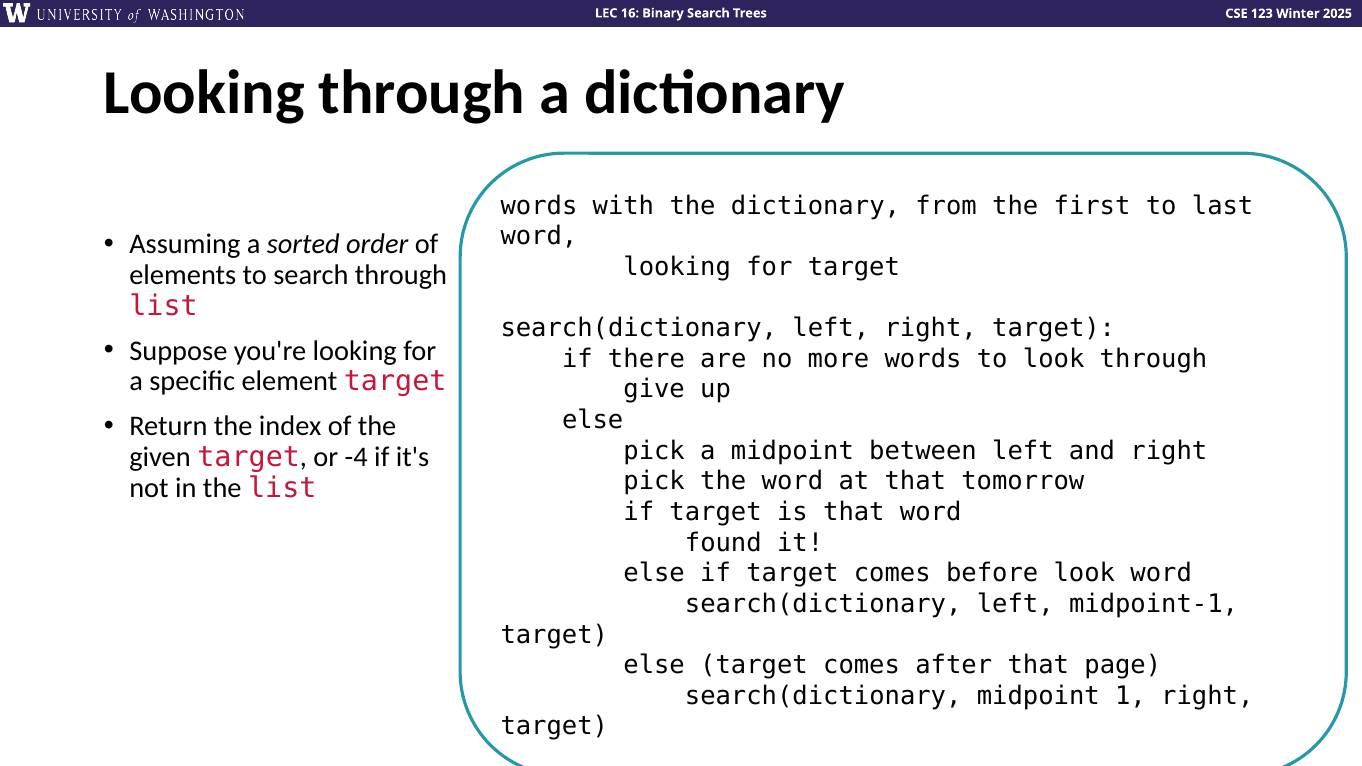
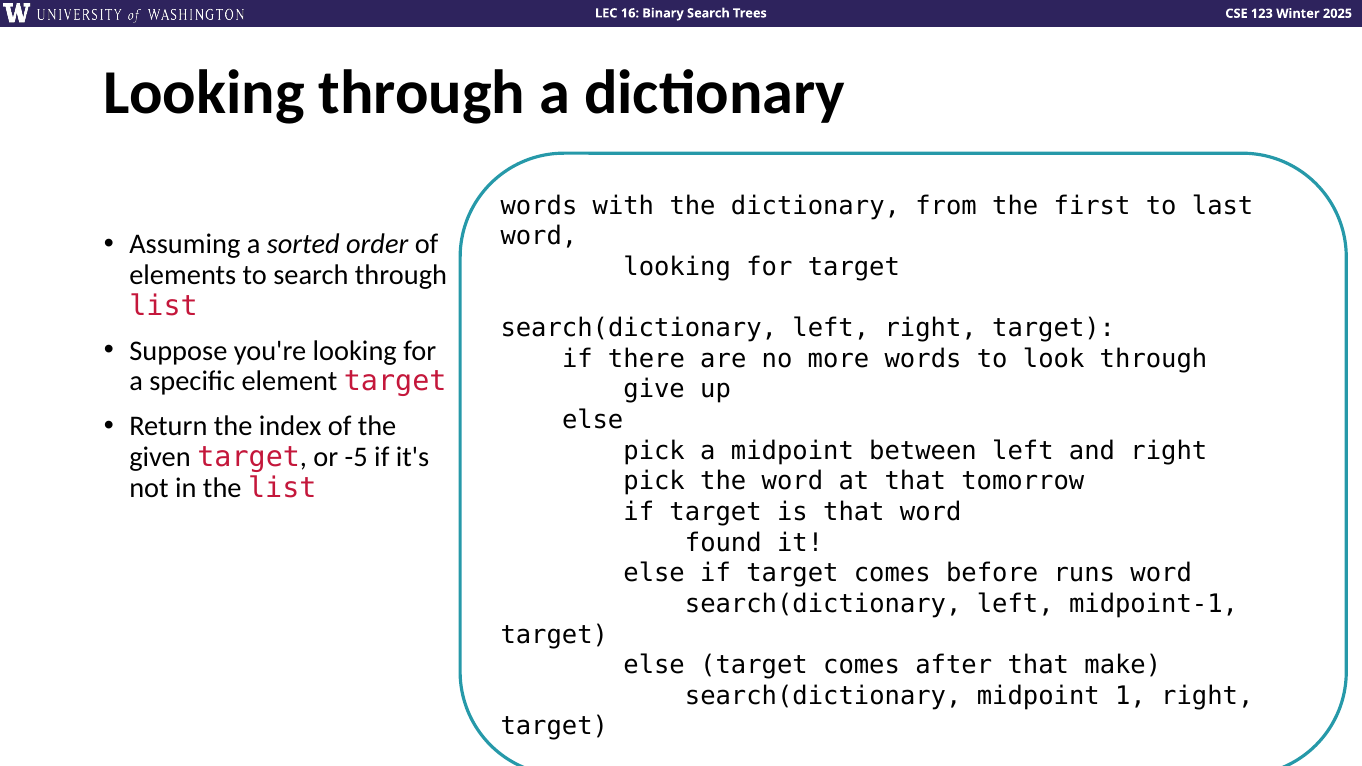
-4: -4 -> -5 (356, 457)
before look: look -> runs (1084, 573)
page: page -> make (1123, 665)
